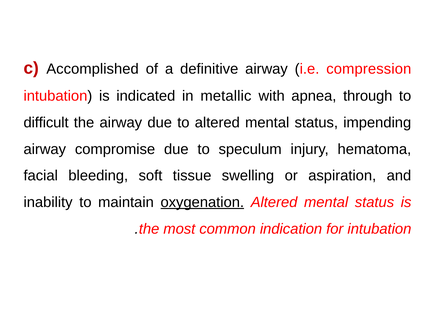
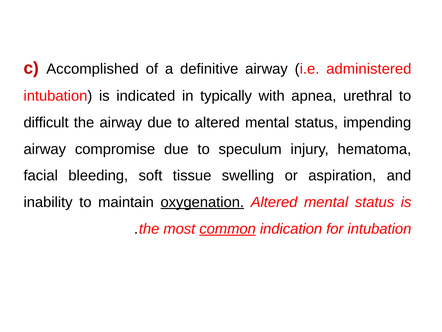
compression: compression -> administered (369, 69)
metallic: metallic -> typically (226, 96)
through: through -> urethral (368, 96)
common underline: none -> present (228, 228)
